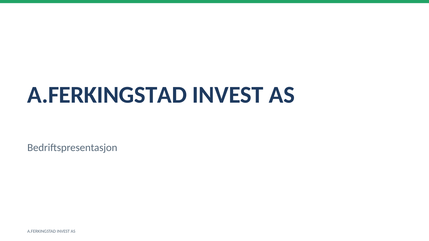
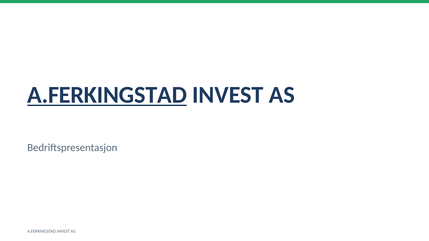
A.FERKINGSTAD underline: none -> present (107, 95)
